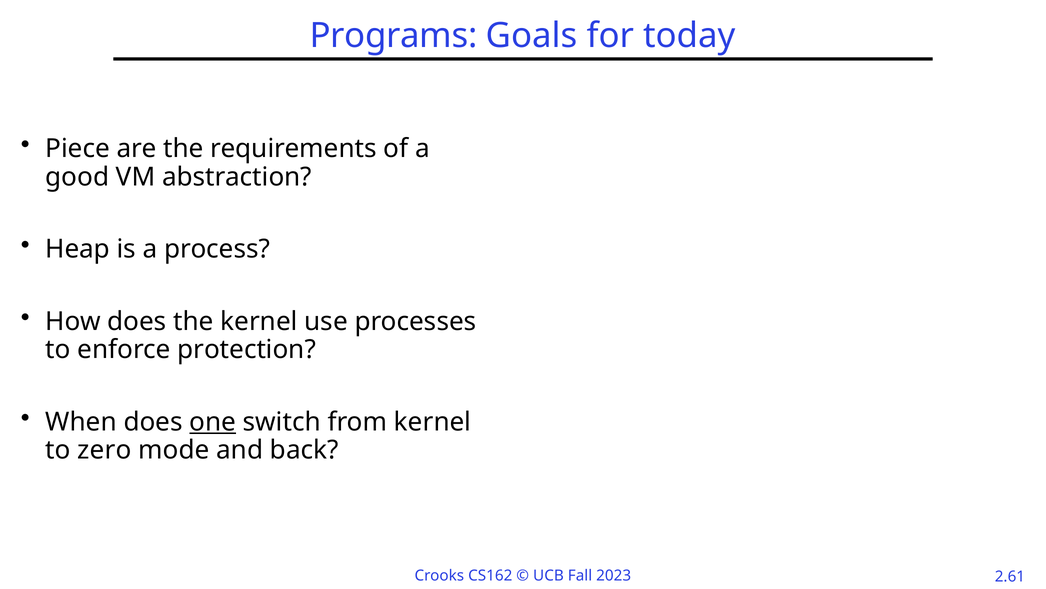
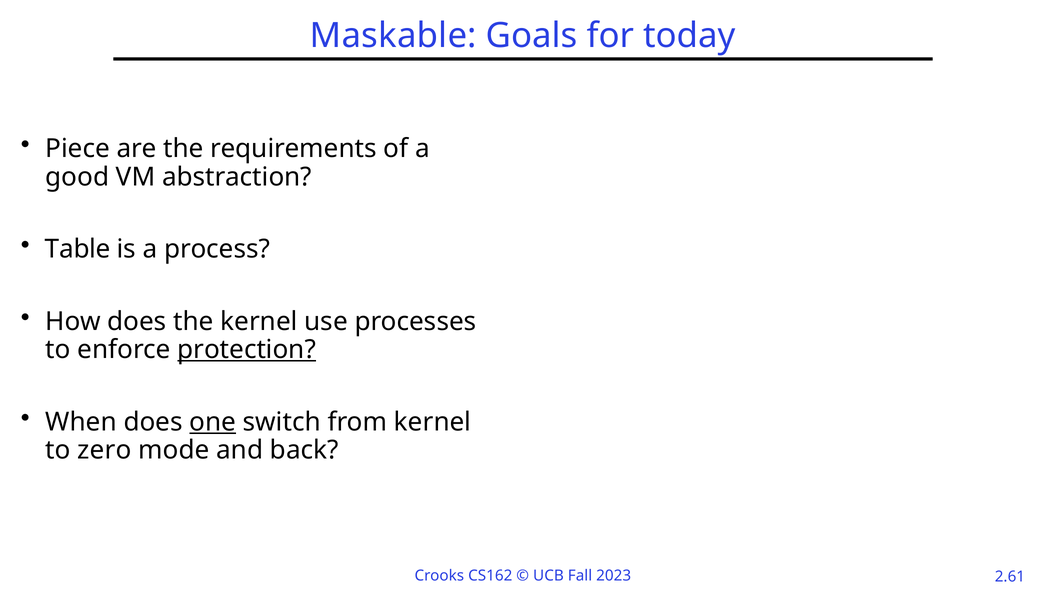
Programs: Programs -> Maskable (393, 36)
Heap: Heap -> Table (78, 249)
protection underline: none -> present (247, 349)
